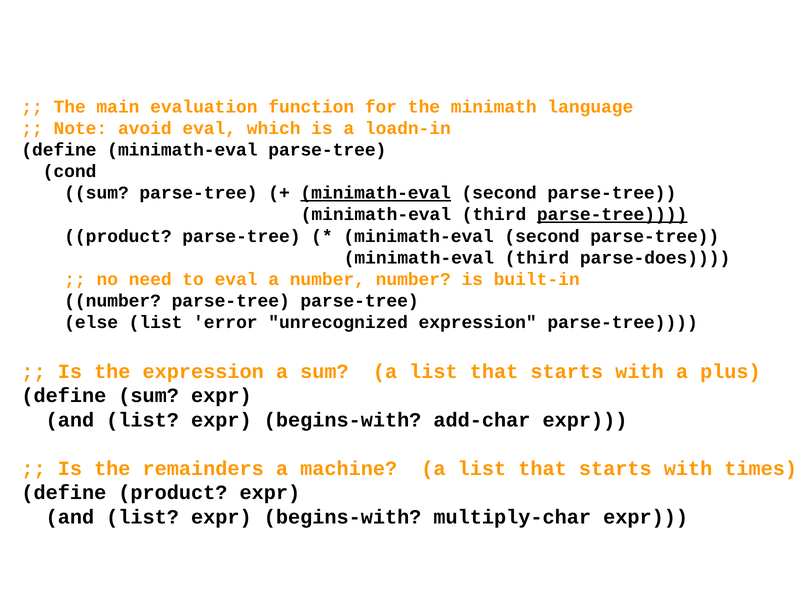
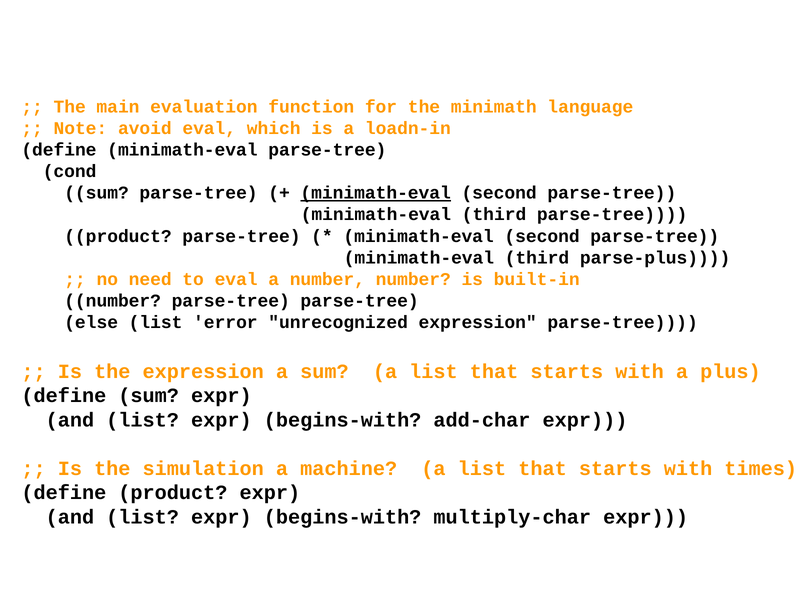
parse-tree underline: present -> none (612, 215)
parse-does: parse-does -> parse-plus (655, 258)
remainders: remainders -> simulation (203, 468)
